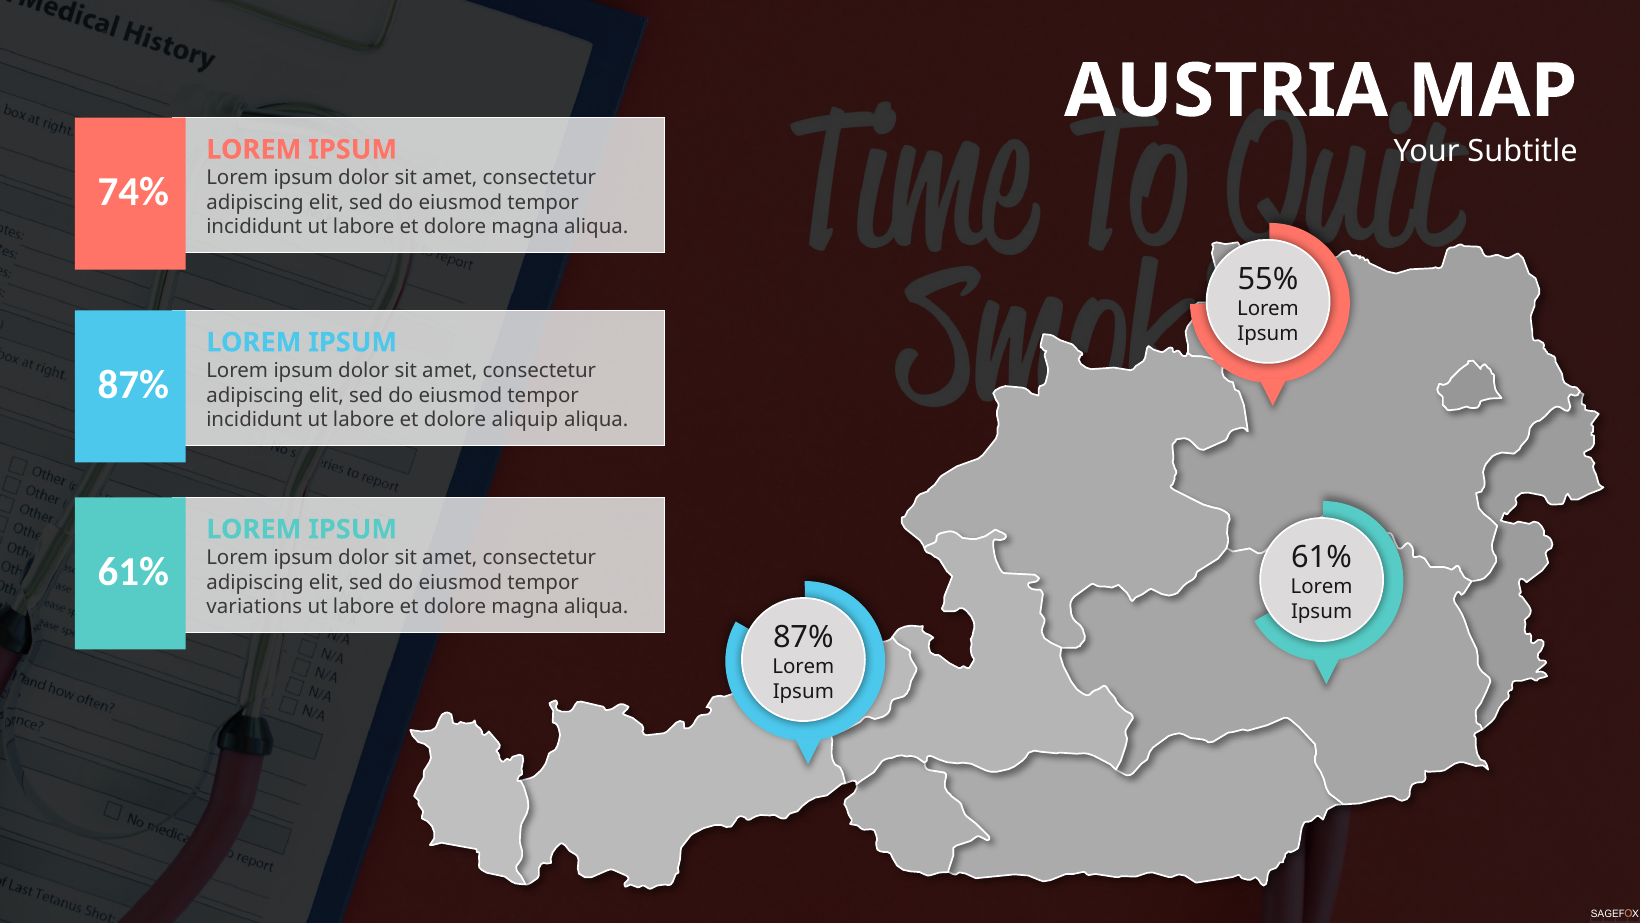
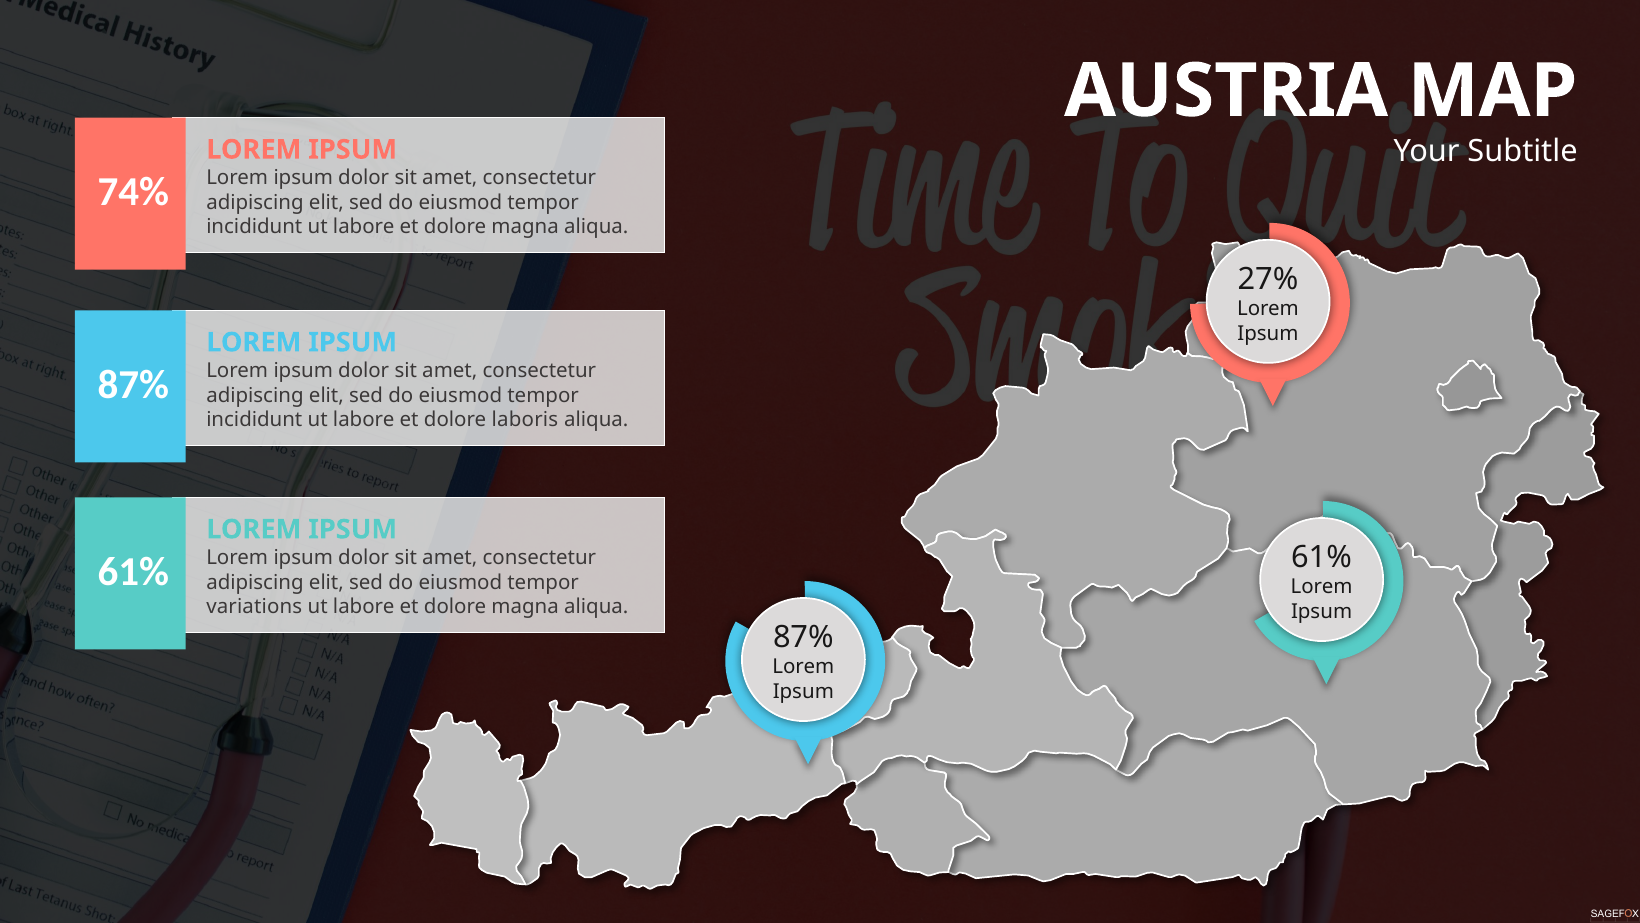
55%: 55% -> 27% (1268, 279)
aliquip: aliquip -> laboris (525, 420)
